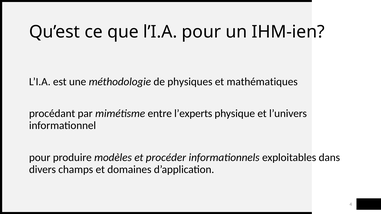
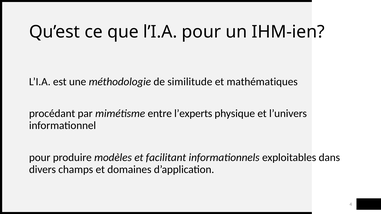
physiques: physiques -> similitude (190, 82)
procéder: procéder -> facilitant (166, 158)
